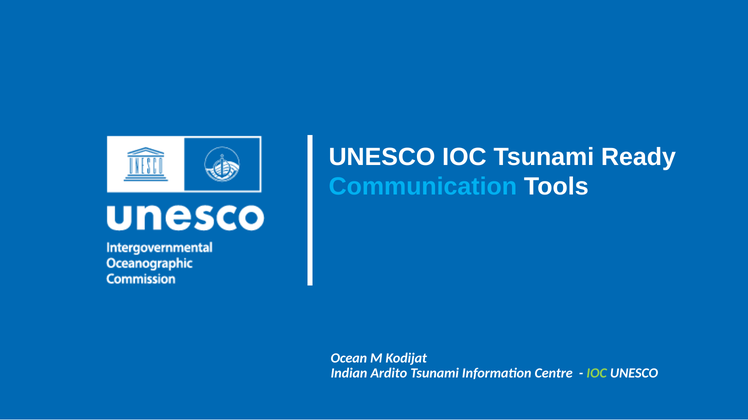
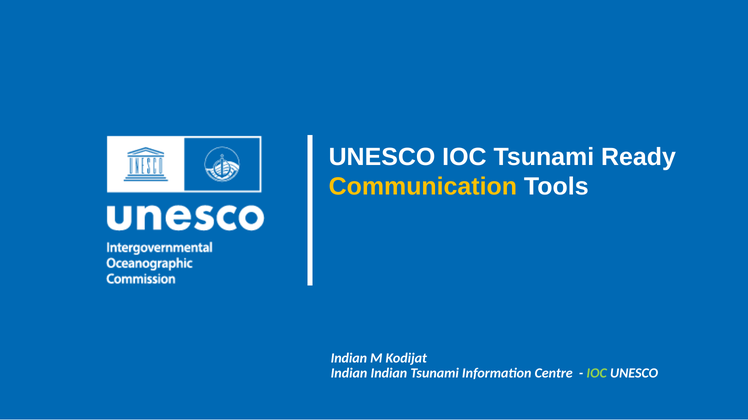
Communication colour: light blue -> yellow (423, 187)
Ocean: Ocean -> Indian (349, 359)
Indian Ardito: Ardito -> Indian (389, 374)
